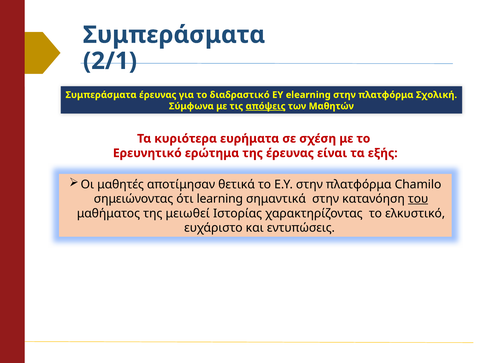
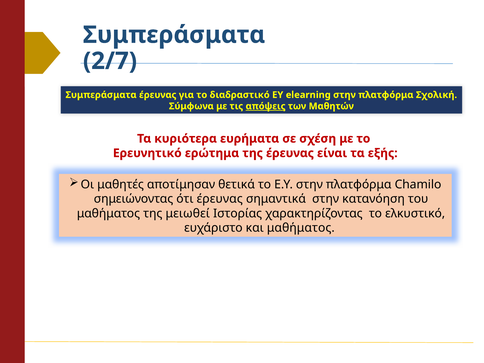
2/1: 2/1 -> 2/7 (110, 61)
ότι learning: learning -> έρευνας (220, 199)
του underline: present -> none (418, 199)
και εντυπώσεις: εντυπώσεις -> μαθήματος (301, 228)
